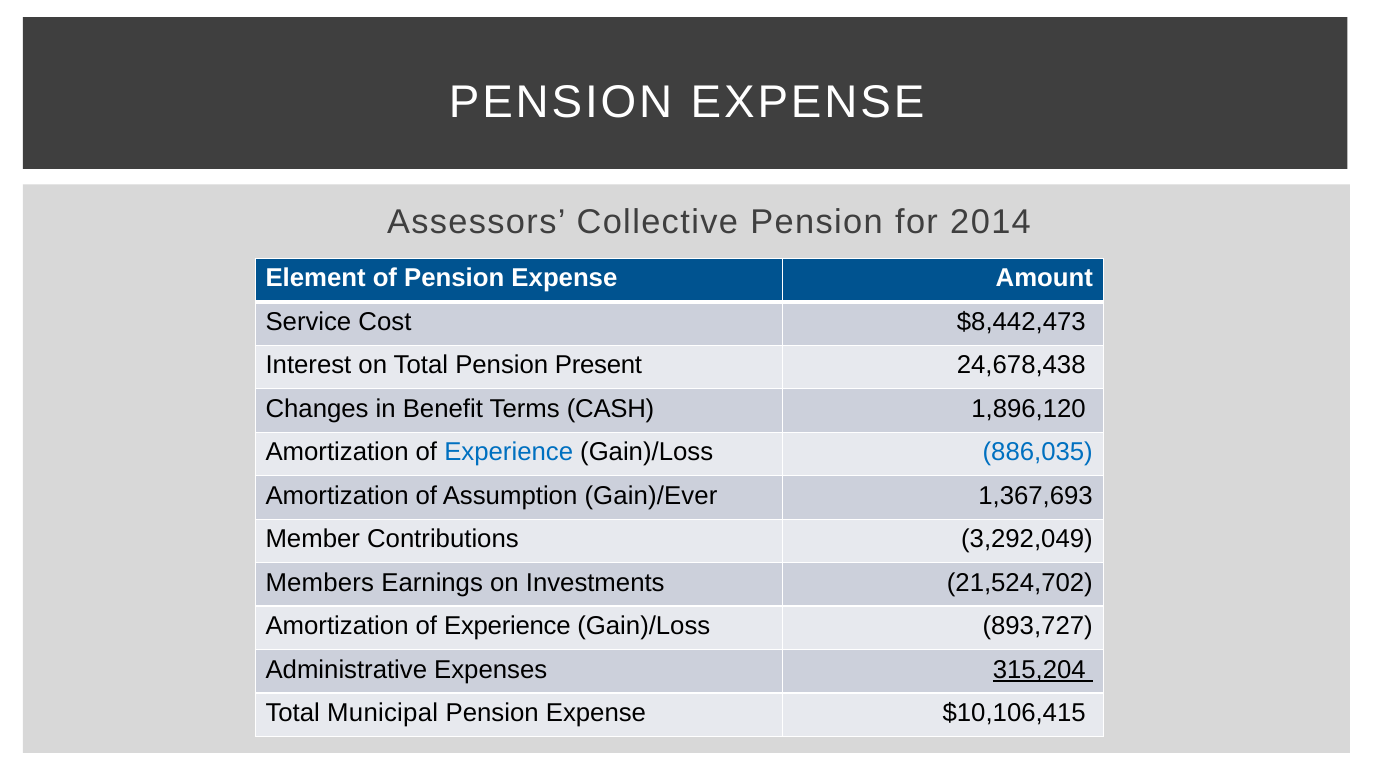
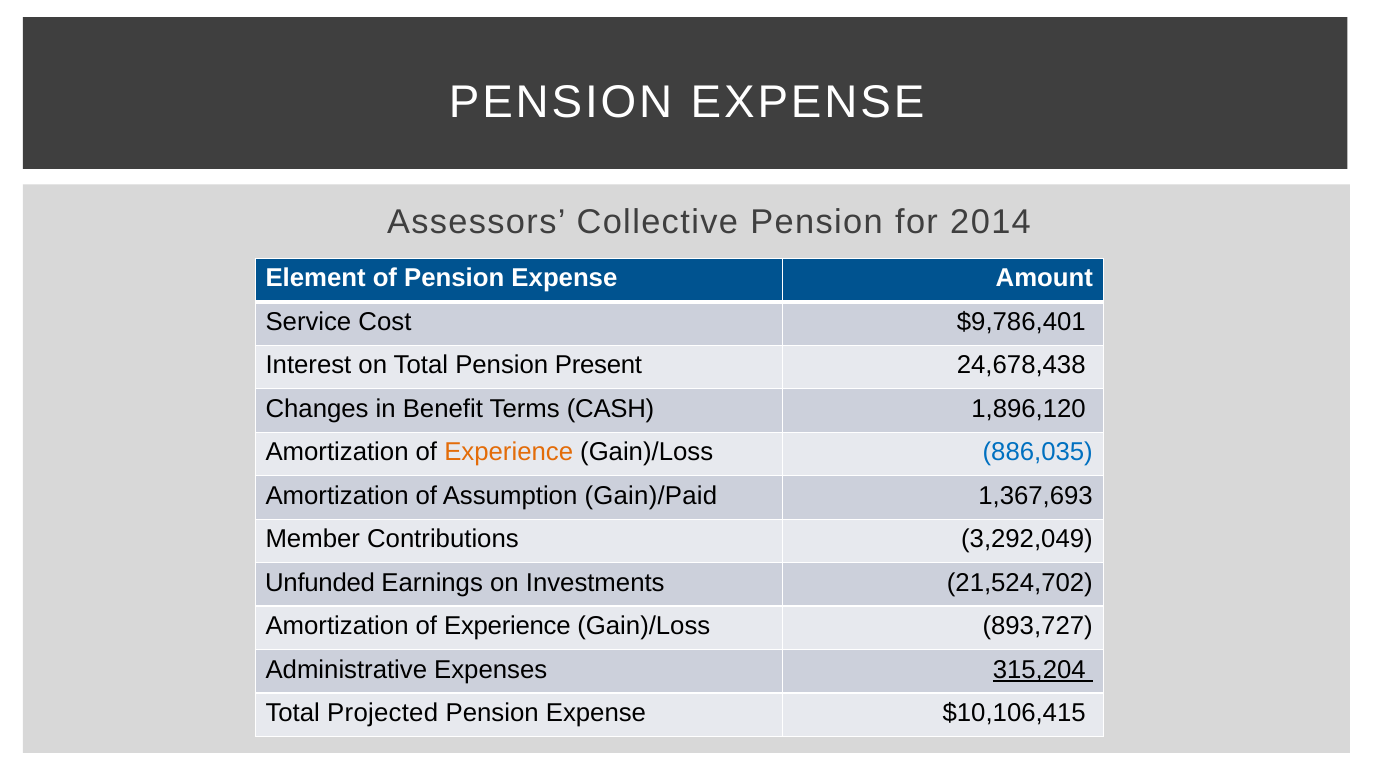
$8,442,473: $8,442,473 -> $9,786,401 (1021, 322)
Experience colour: blue -> orange (509, 452)
Gain)/Ever: Gain)/Ever -> Gain)/Paid (651, 496)
Members: Members -> Unfunded (320, 583)
Municipal: Municipal -> Projected (383, 713)
